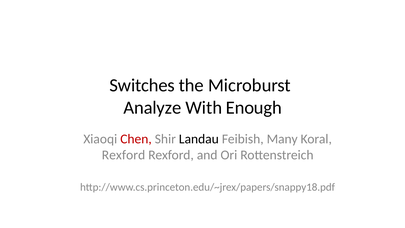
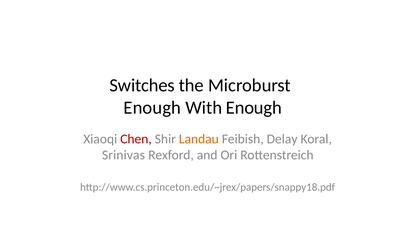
Analyze: Analyze -> Enough (152, 108)
Landau colour: black -> orange (199, 139)
Many: Many -> Delay (282, 139)
Rexford: Rexford -> Srinivas (123, 155)
